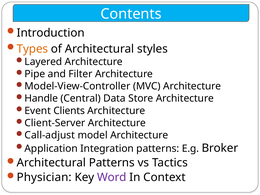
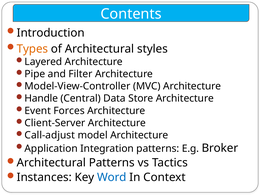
Clients: Clients -> Forces (69, 111)
Physician: Physician -> Instances (44, 177)
Word colour: purple -> blue (112, 177)
